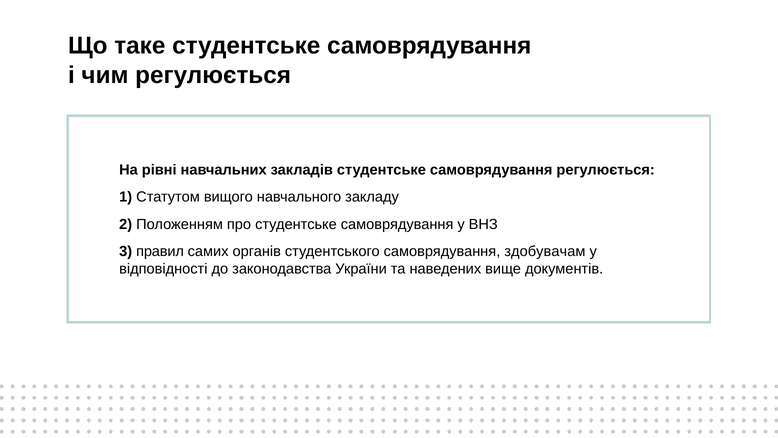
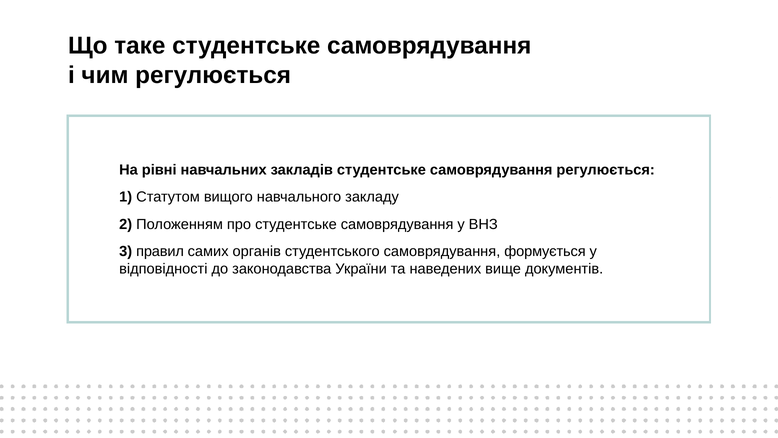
здобувачам: здобувачам -> формується (545, 251)
